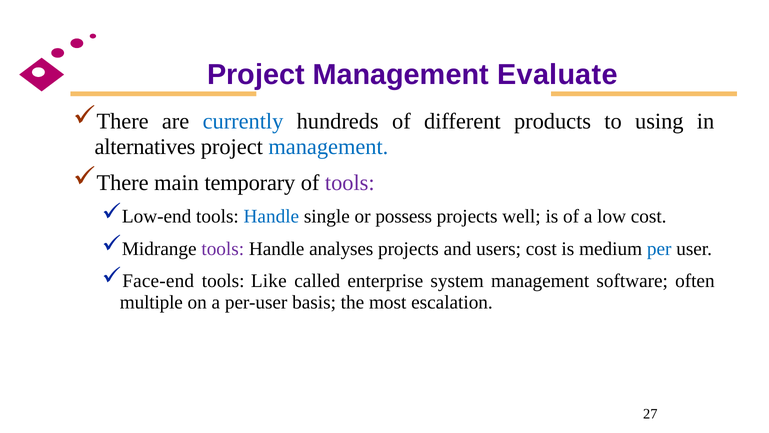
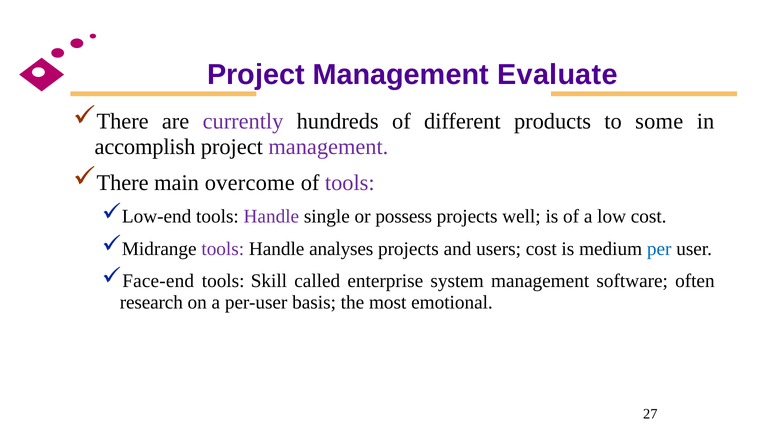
currently colour: blue -> purple (243, 121)
using: using -> some (659, 121)
alternatives: alternatives -> accomplish (145, 147)
management colour: blue -> purple (328, 147)
temporary: temporary -> overcome (250, 182)
Handle colour: blue -> purple (271, 216)
Like: Like -> Skill (269, 281)
multiple: multiple -> research (151, 302)
escalation: escalation -> emotional (452, 302)
